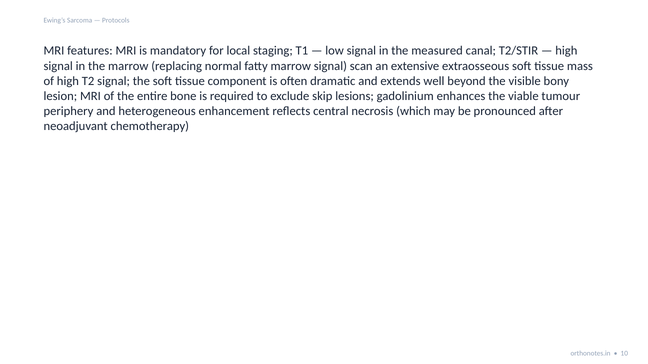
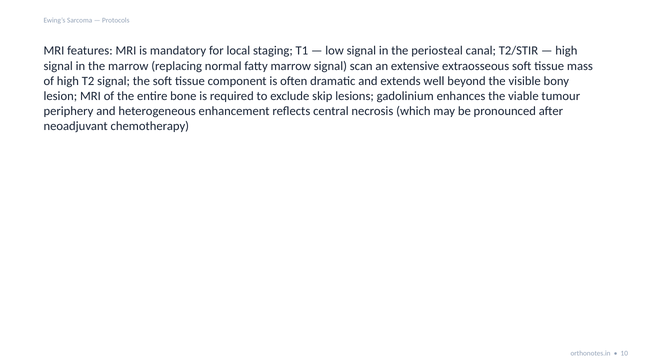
measured: measured -> periosteal (437, 51)
